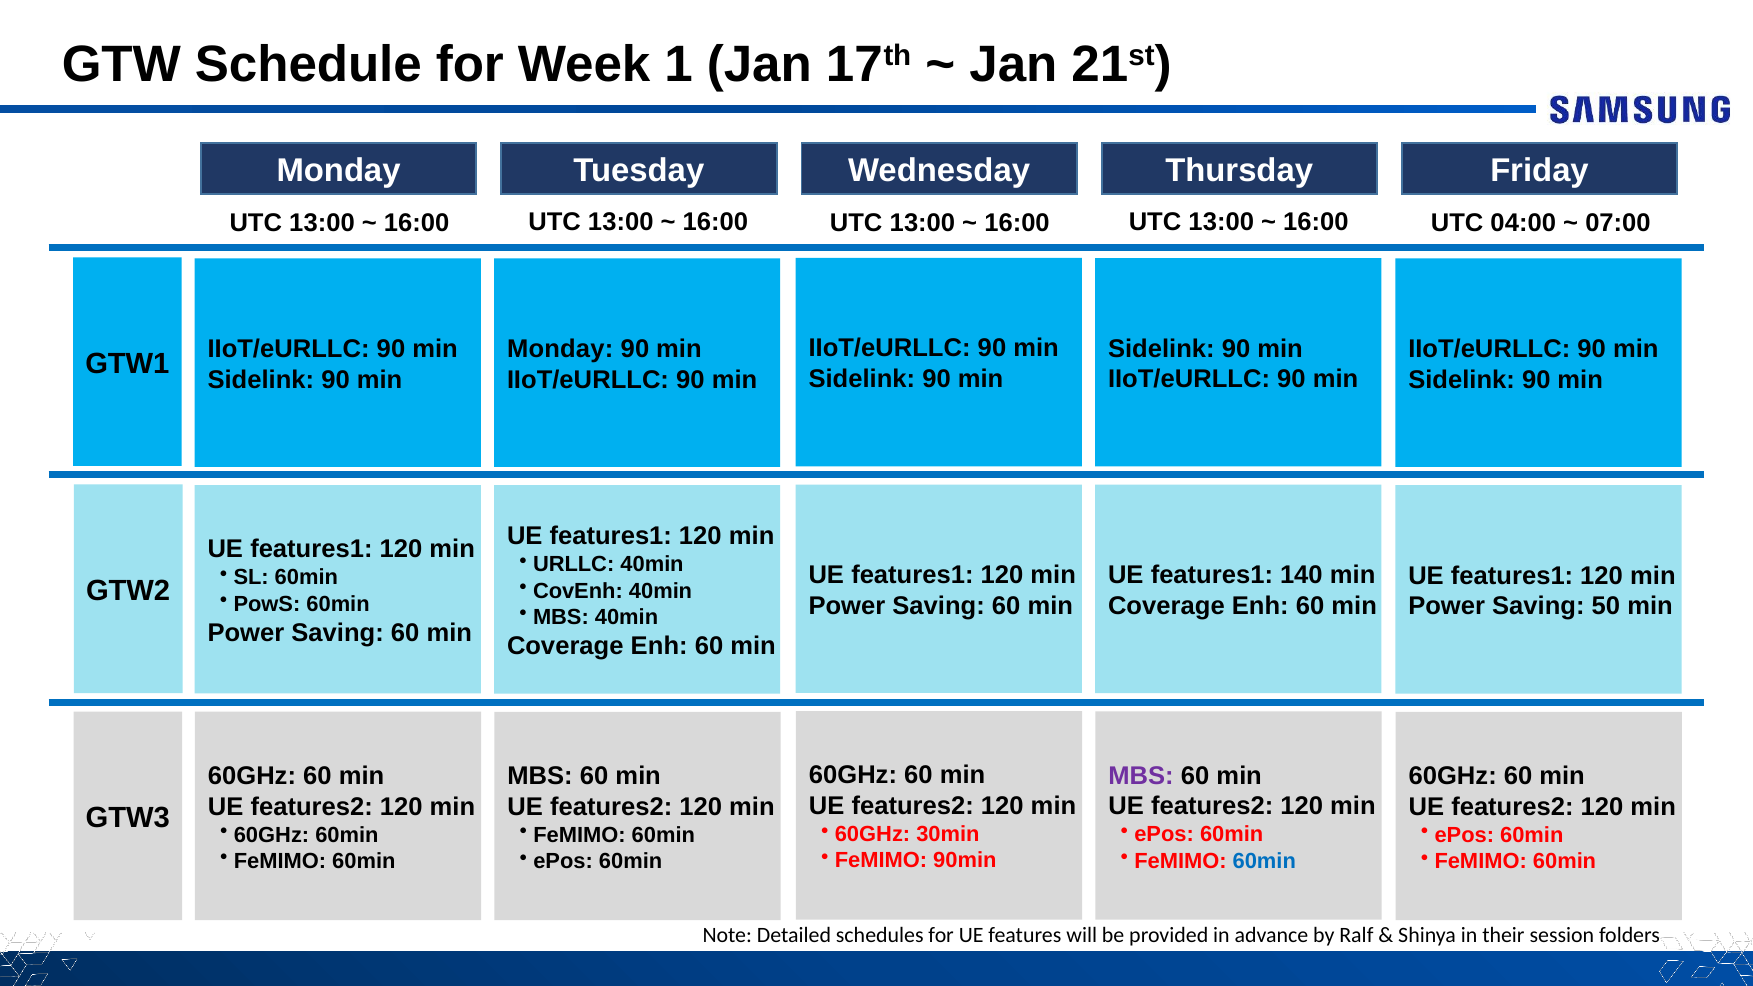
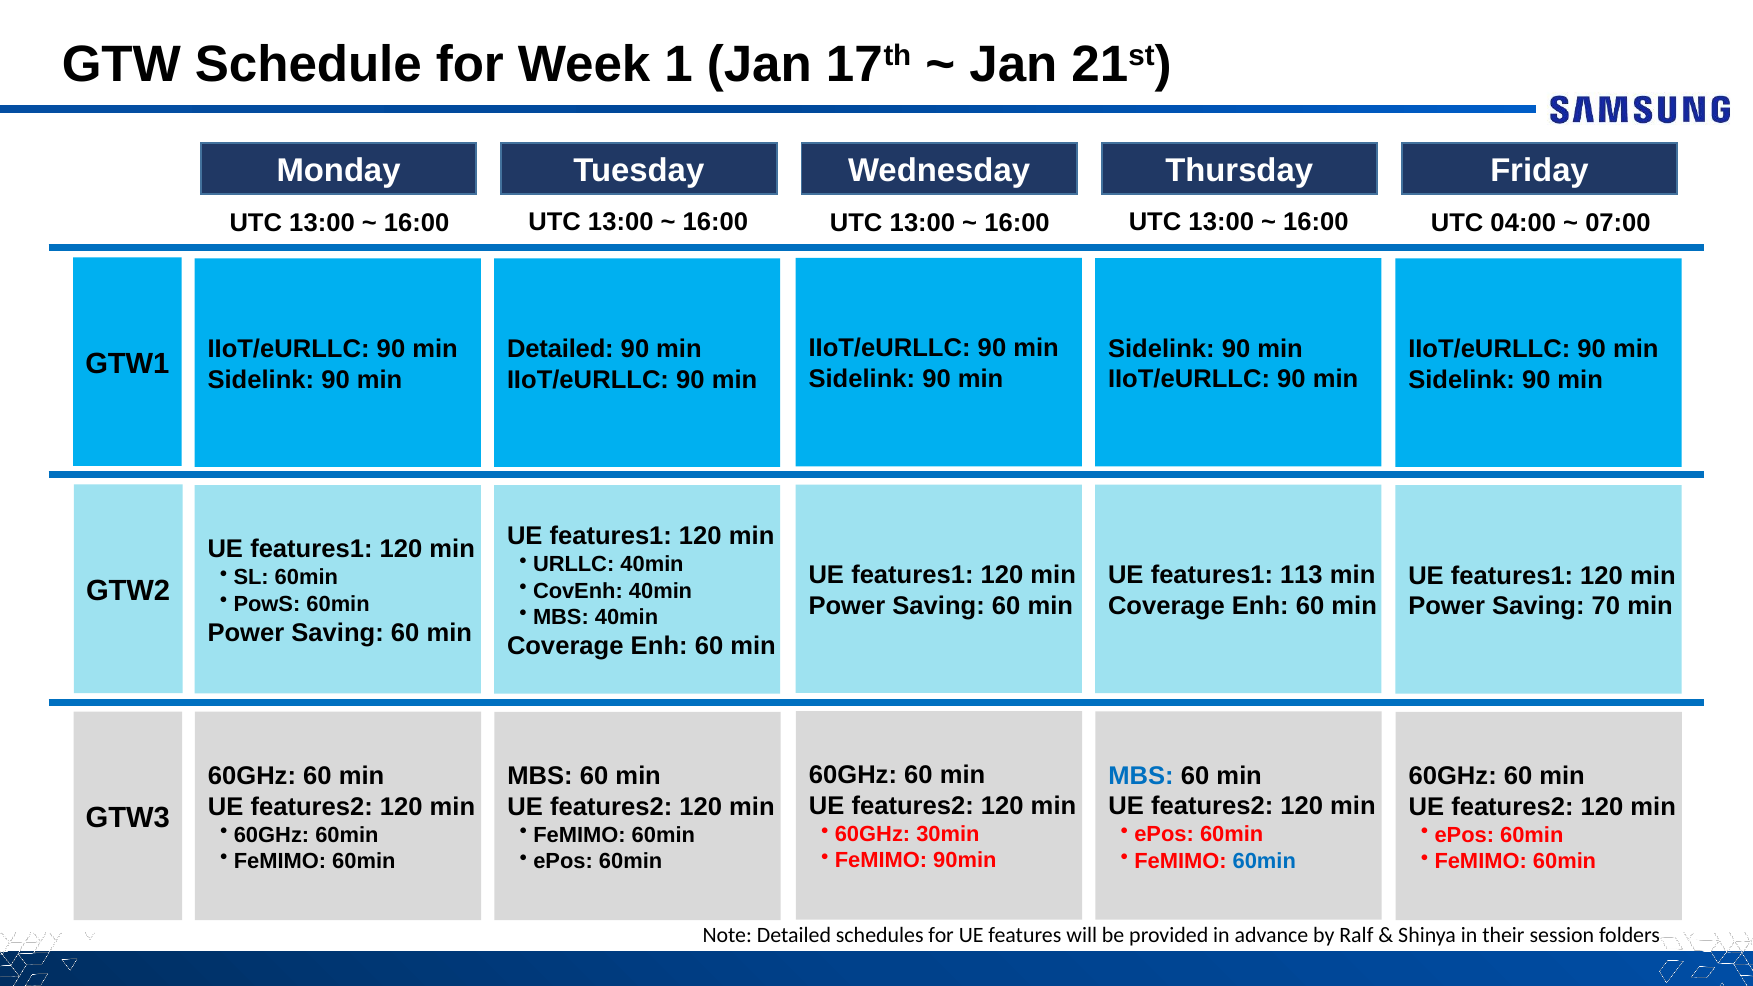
Monday: Monday -> Detailed (560, 349)
140: 140 -> 113 (1301, 575)
50: 50 -> 70 (1606, 607)
MBS colour: purple -> blue (1141, 776)
